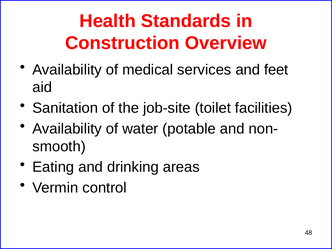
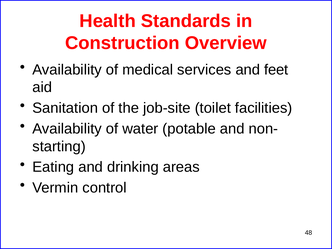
smooth: smooth -> starting (59, 146)
